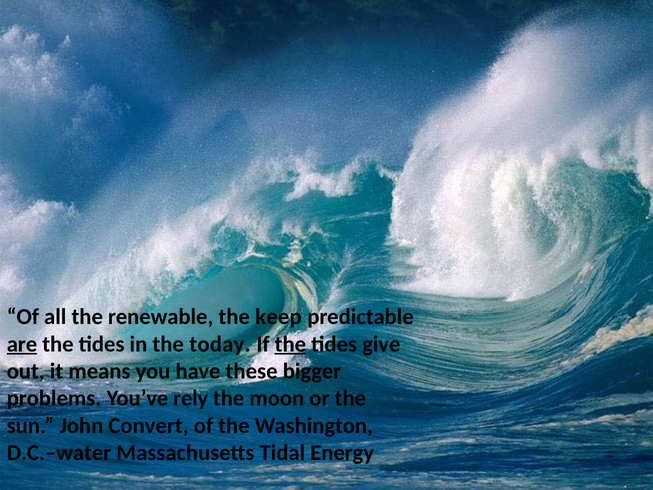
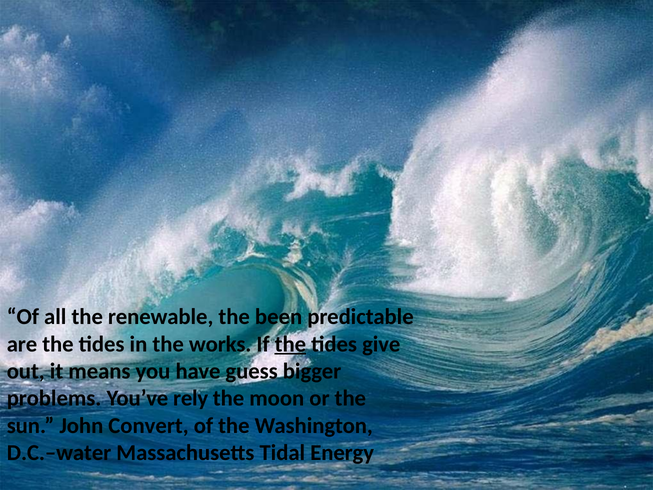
keep: keep -> been (279, 317)
are underline: present -> none (22, 344)
today: today -> works (220, 344)
these: these -> guess (252, 371)
